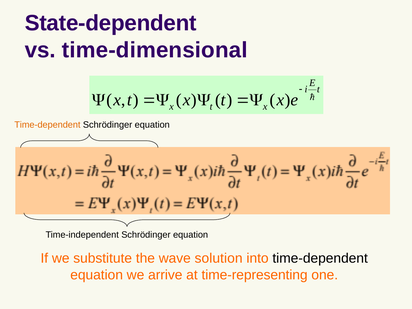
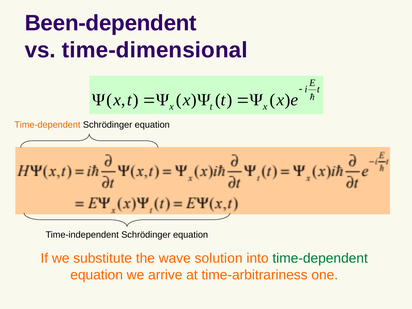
State-dependent: State-dependent -> Been-dependent (111, 23)
time-dependent colour: black -> green (320, 258)
time-representing: time-representing -> time-arbitrariness (255, 275)
